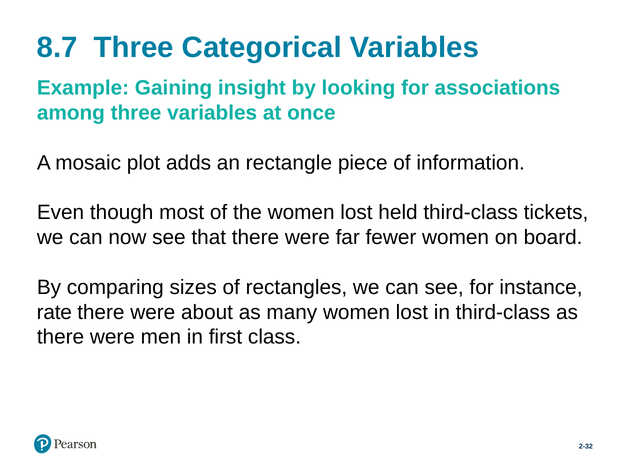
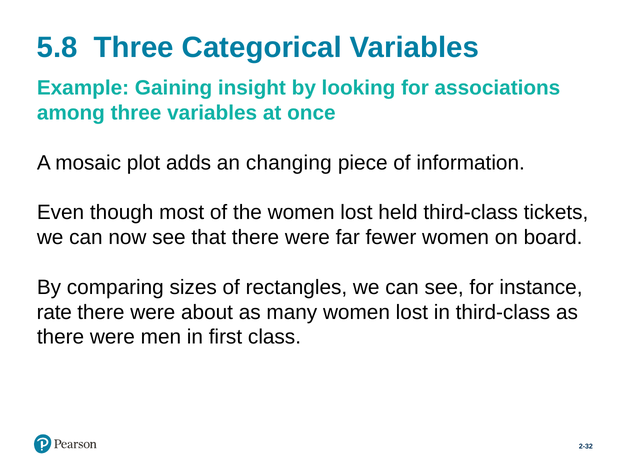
8.7: 8.7 -> 5.8 (57, 47)
rectangle: rectangle -> changing (289, 163)
